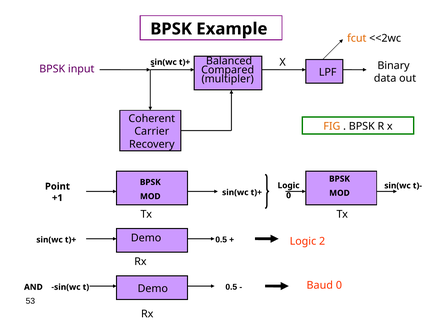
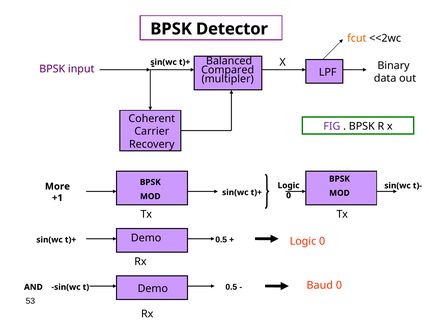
Example: Example -> Detector (232, 29)
FIG colour: orange -> purple (332, 126)
Point: Point -> More (57, 186)
0.5 Logic 2: 2 -> 0 (322, 241)
